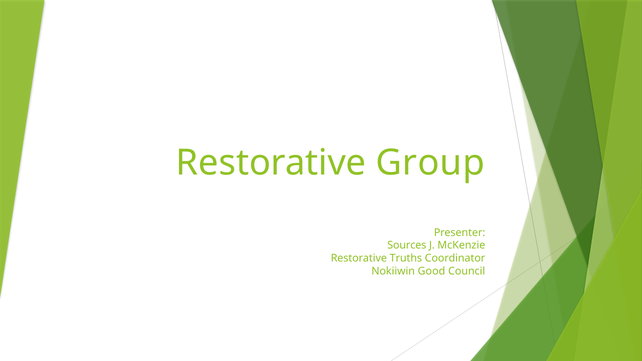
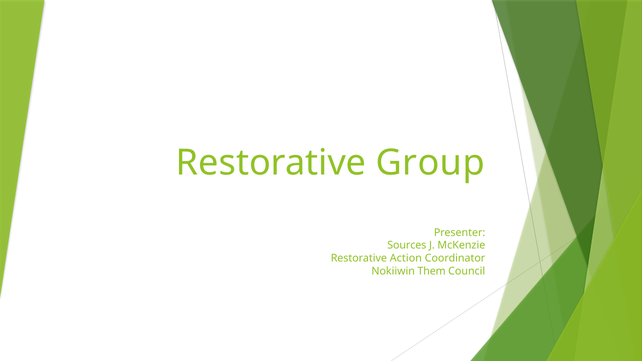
Truths: Truths -> Action (406, 258)
Good: Good -> Them (432, 271)
